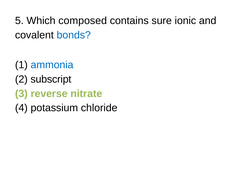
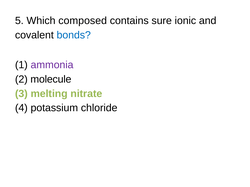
ammonia colour: blue -> purple (52, 65)
subscript: subscript -> molecule (51, 79)
reverse: reverse -> melting (49, 94)
